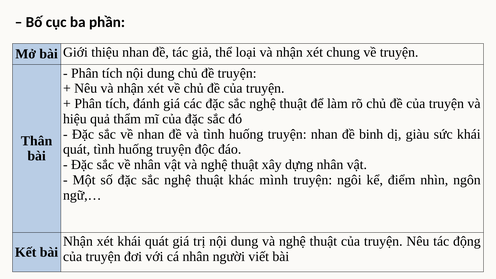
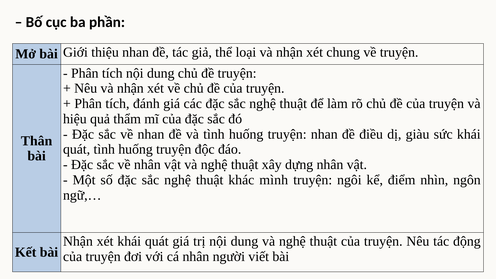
binh: binh -> điều (371, 134)
